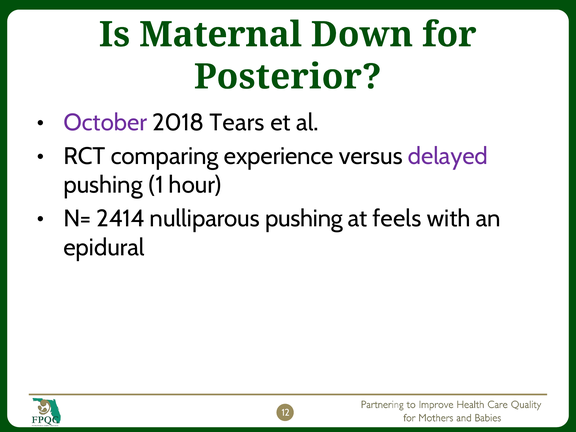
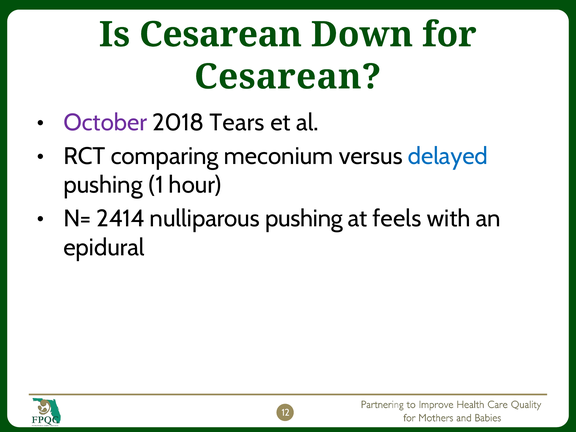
Is Maternal: Maternal -> Cesarean (221, 35)
Posterior: Posterior -> Cesarean (288, 77)
experience: experience -> meconium (279, 156)
delayed colour: purple -> blue (448, 156)
